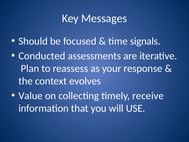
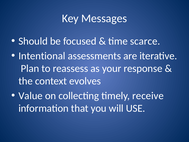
signals: signals -> scarce (145, 41)
Conducted: Conducted -> Intentional (42, 56)
